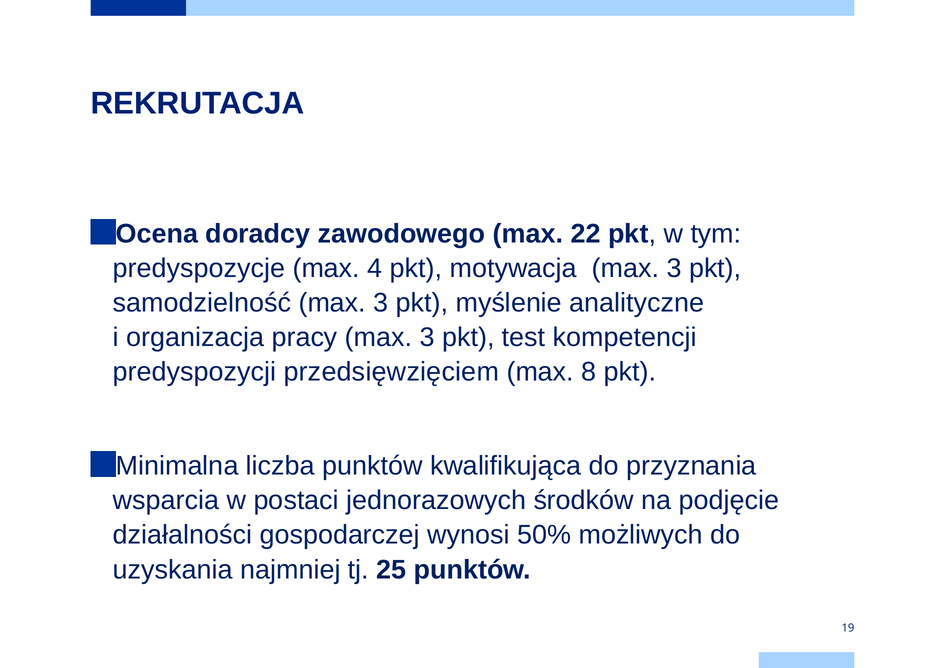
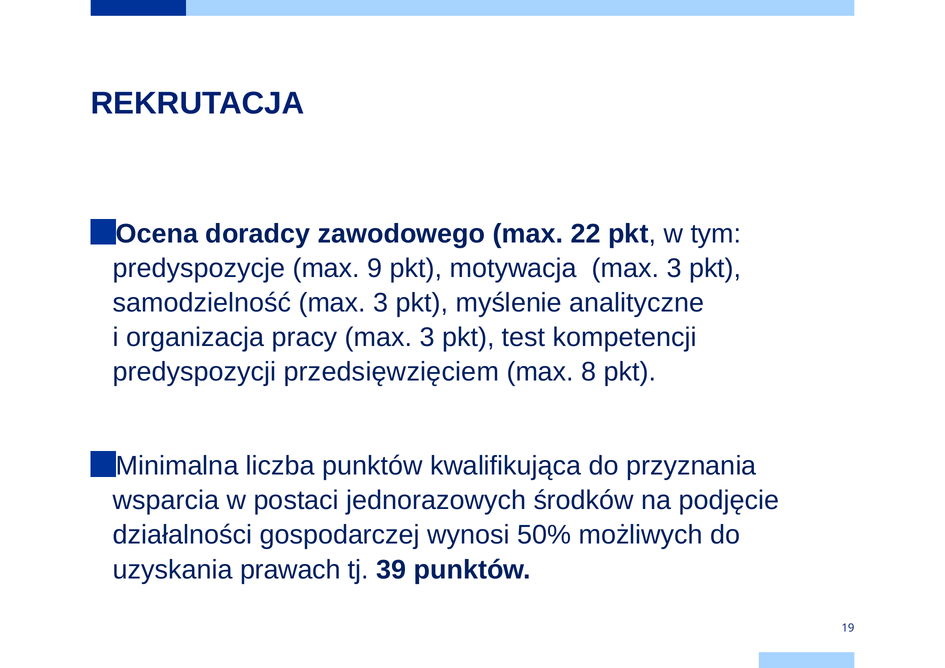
4: 4 -> 9 (375, 268)
najmniej: najmniej -> prawach (290, 570)
25: 25 -> 39 (391, 570)
